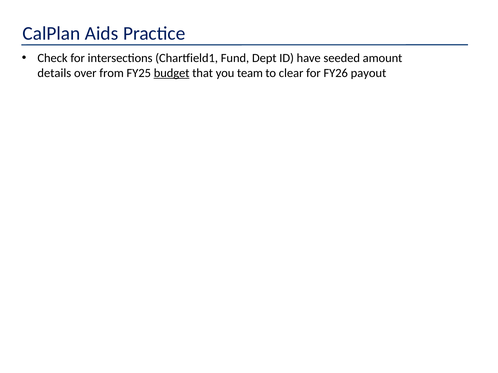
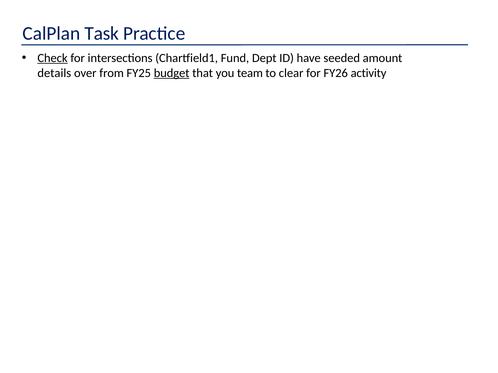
Aids: Aids -> Task (102, 34)
Check underline: none -> present (53, 58)
payout: payout -> activity (369, 73)
